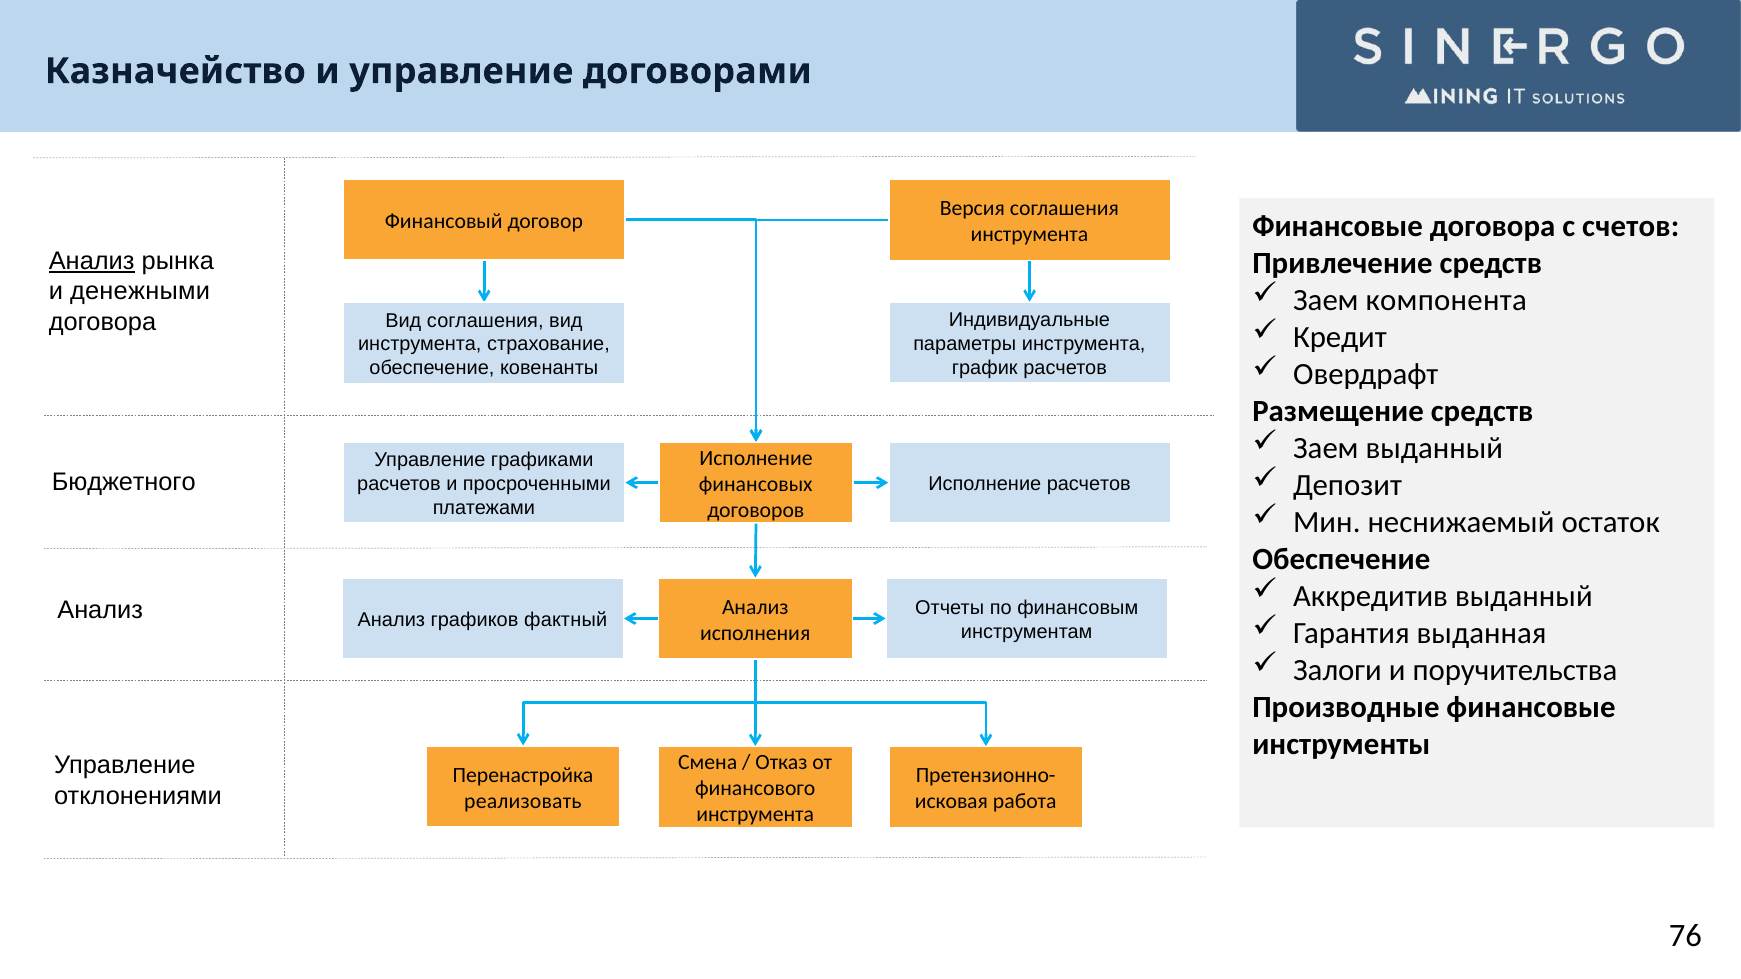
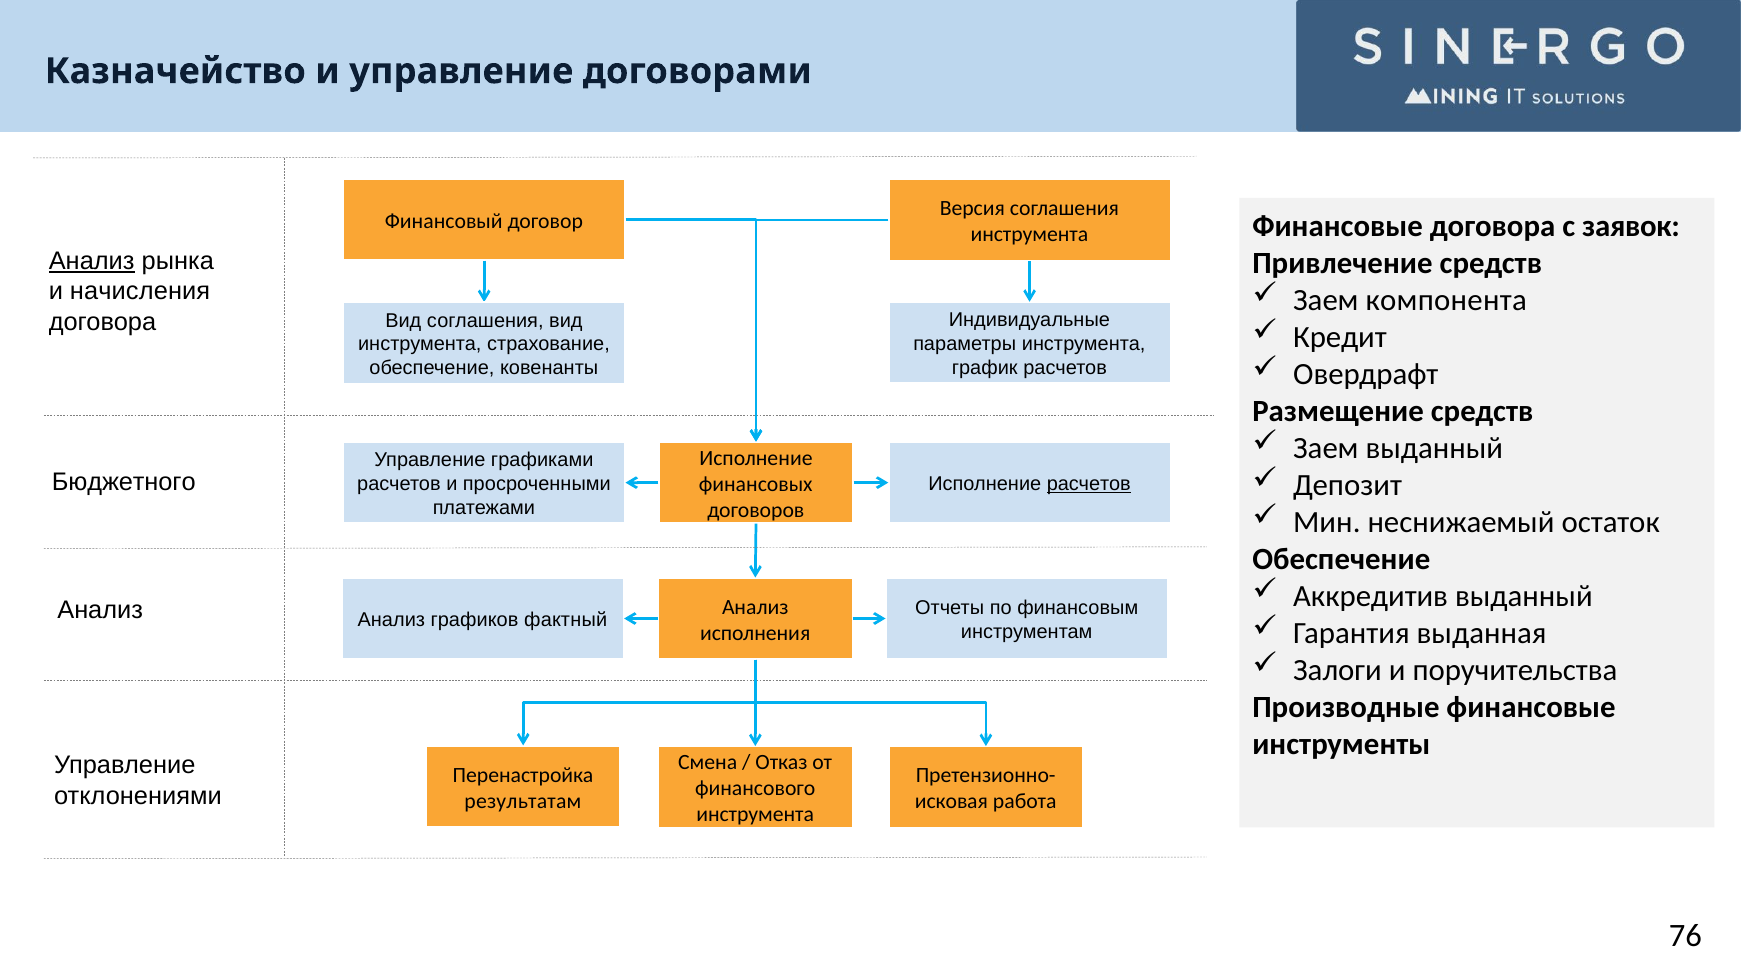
счетов: счетов -> заявок (1631, 226)
денежными: денежными -> начисления (140, 292)
расчетов underline: none -> present (1089, 484)
реализовать: реализовать -> результатам (523, 801)
